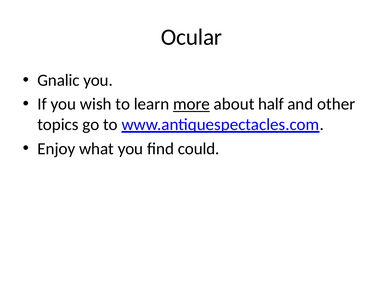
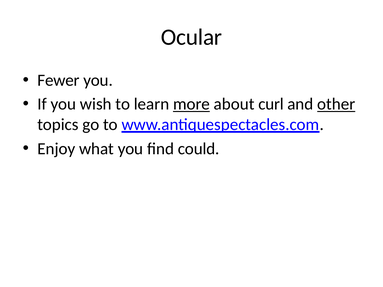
Gnalic: Gnalic -> Fewer (58, 80)
half: half -> curl (271, 104)
other underline: none -> present (336, 104)
